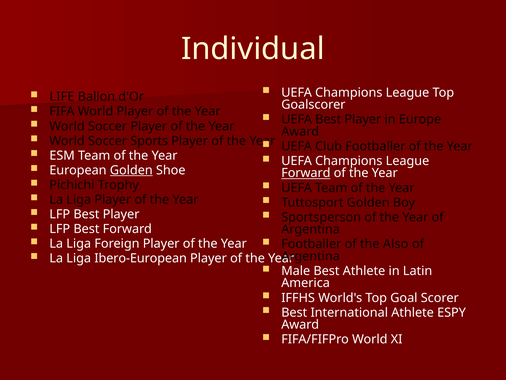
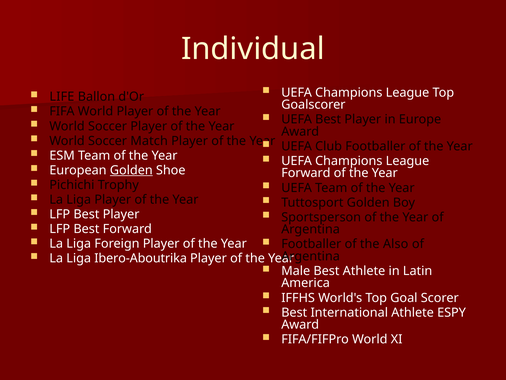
Sports: Sports -> Match (149, 141)
Forward underline: present -> none (306, 173)
Ibero-European: Ibero-European -> Ibero-Aboutrika (141, 258)
